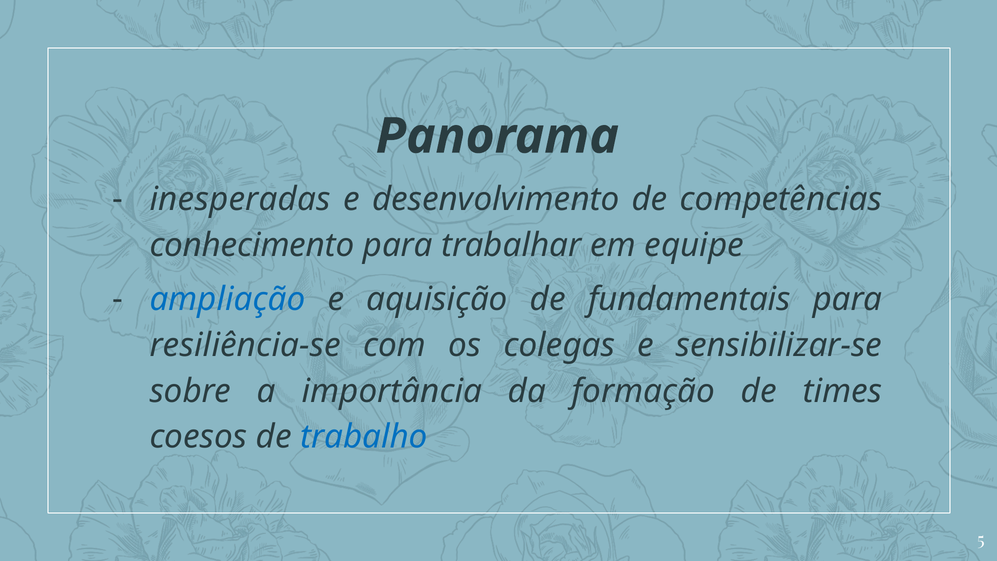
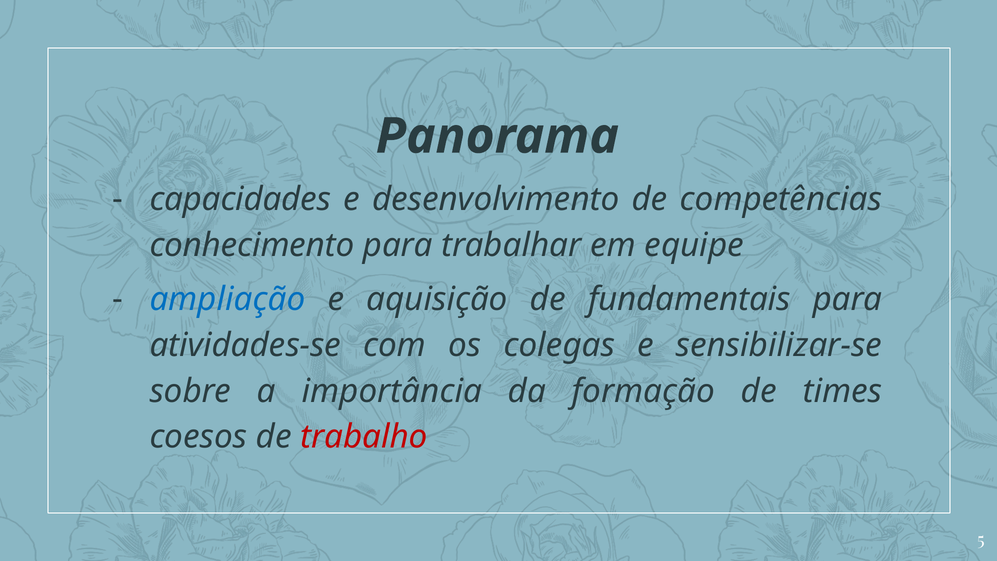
inesperadas: inesperadas -> capacidades (240, 199)
resiliência-se: resiliência-se -> atividades-se (245, 345)
trabalho colour: blue -> red (364, 437)
